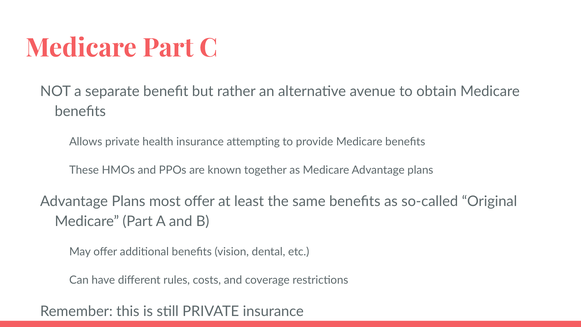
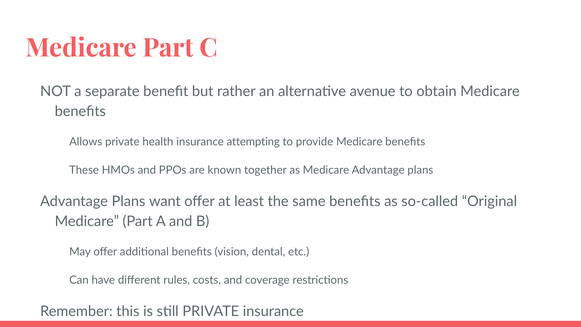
most: most -> want (165, 201)
